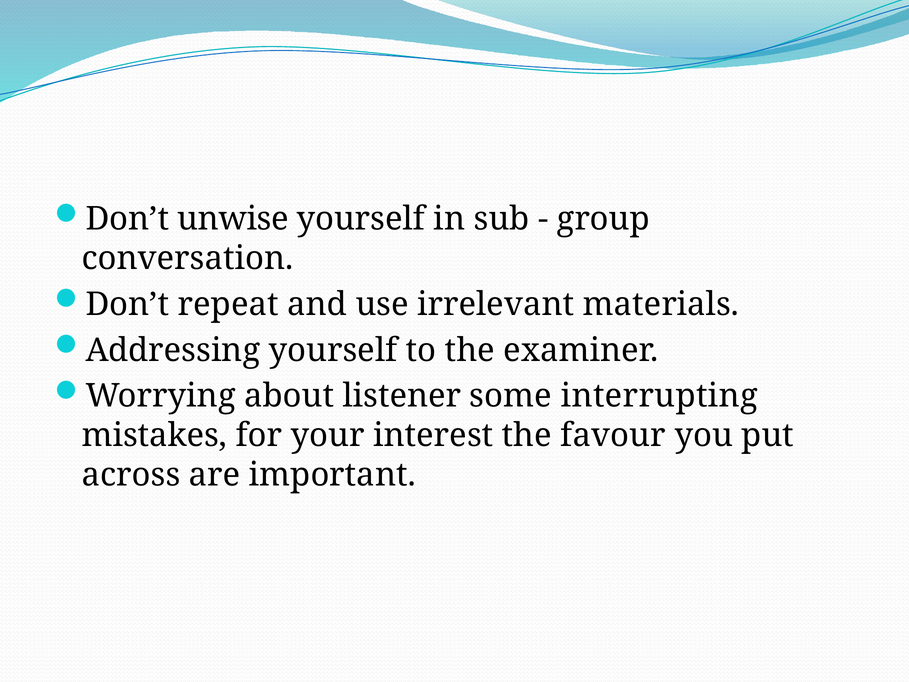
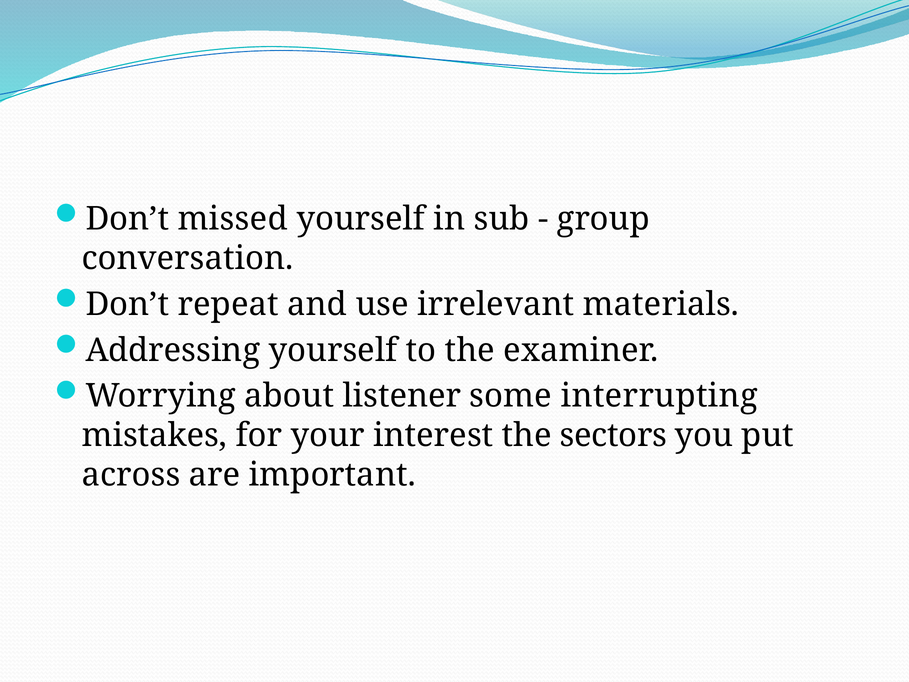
unwise: unwise -> missed (233, 219)
favour: favour -> sectors (613, 435)
